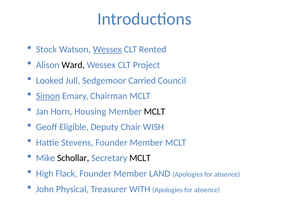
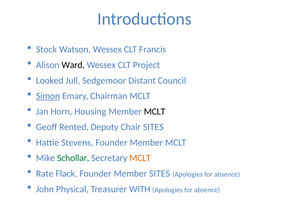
Wessex underline: present -> none (107, 49)
Rented: Rented -> Francis (153, 49)
Carried: Carried -> Distant (142, 80)
Eligible: Eligible -> Rented (74, 127)
Chair WISH: WISH -> SITES (153, 127)
Schollar colour: black -> green (73, 158)
MCLT colour: black -> orange (140, 158)
High: High -> Rate (45, 174)
Member LAND: LAND -> SITES (160, 174)
